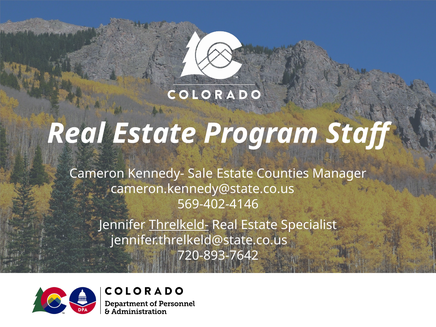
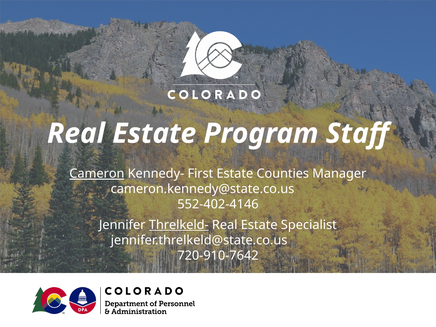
Cameron underline: none -> present (97, 174)
Sale: Sale -> First (200, 174)
569-402-4146: 569-402-4146 -> 552-402-4146 (218, 204)
720-893-7642: 720-893-7642 -> 720-910-7642 (218, 255)
